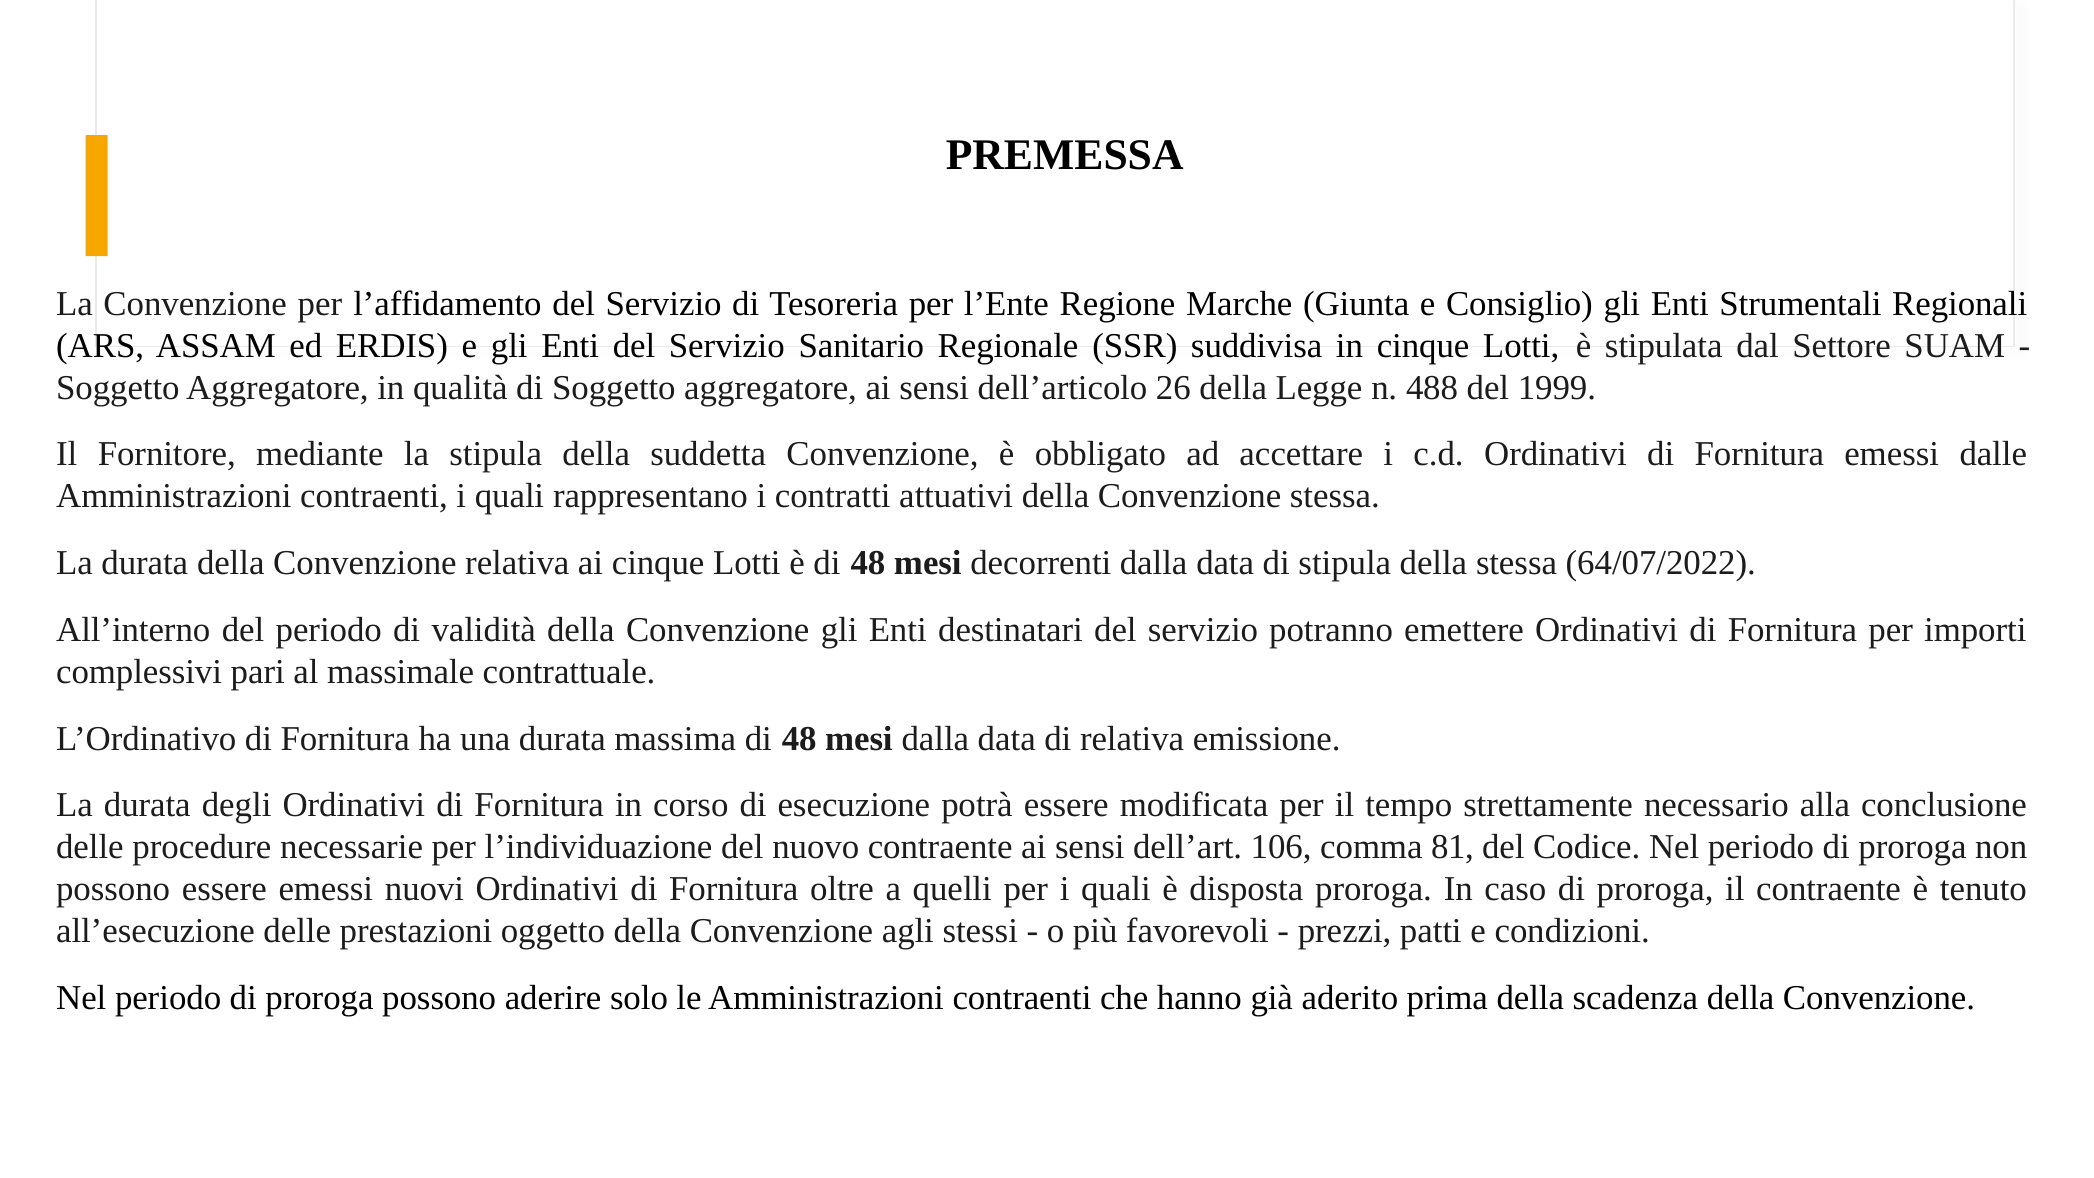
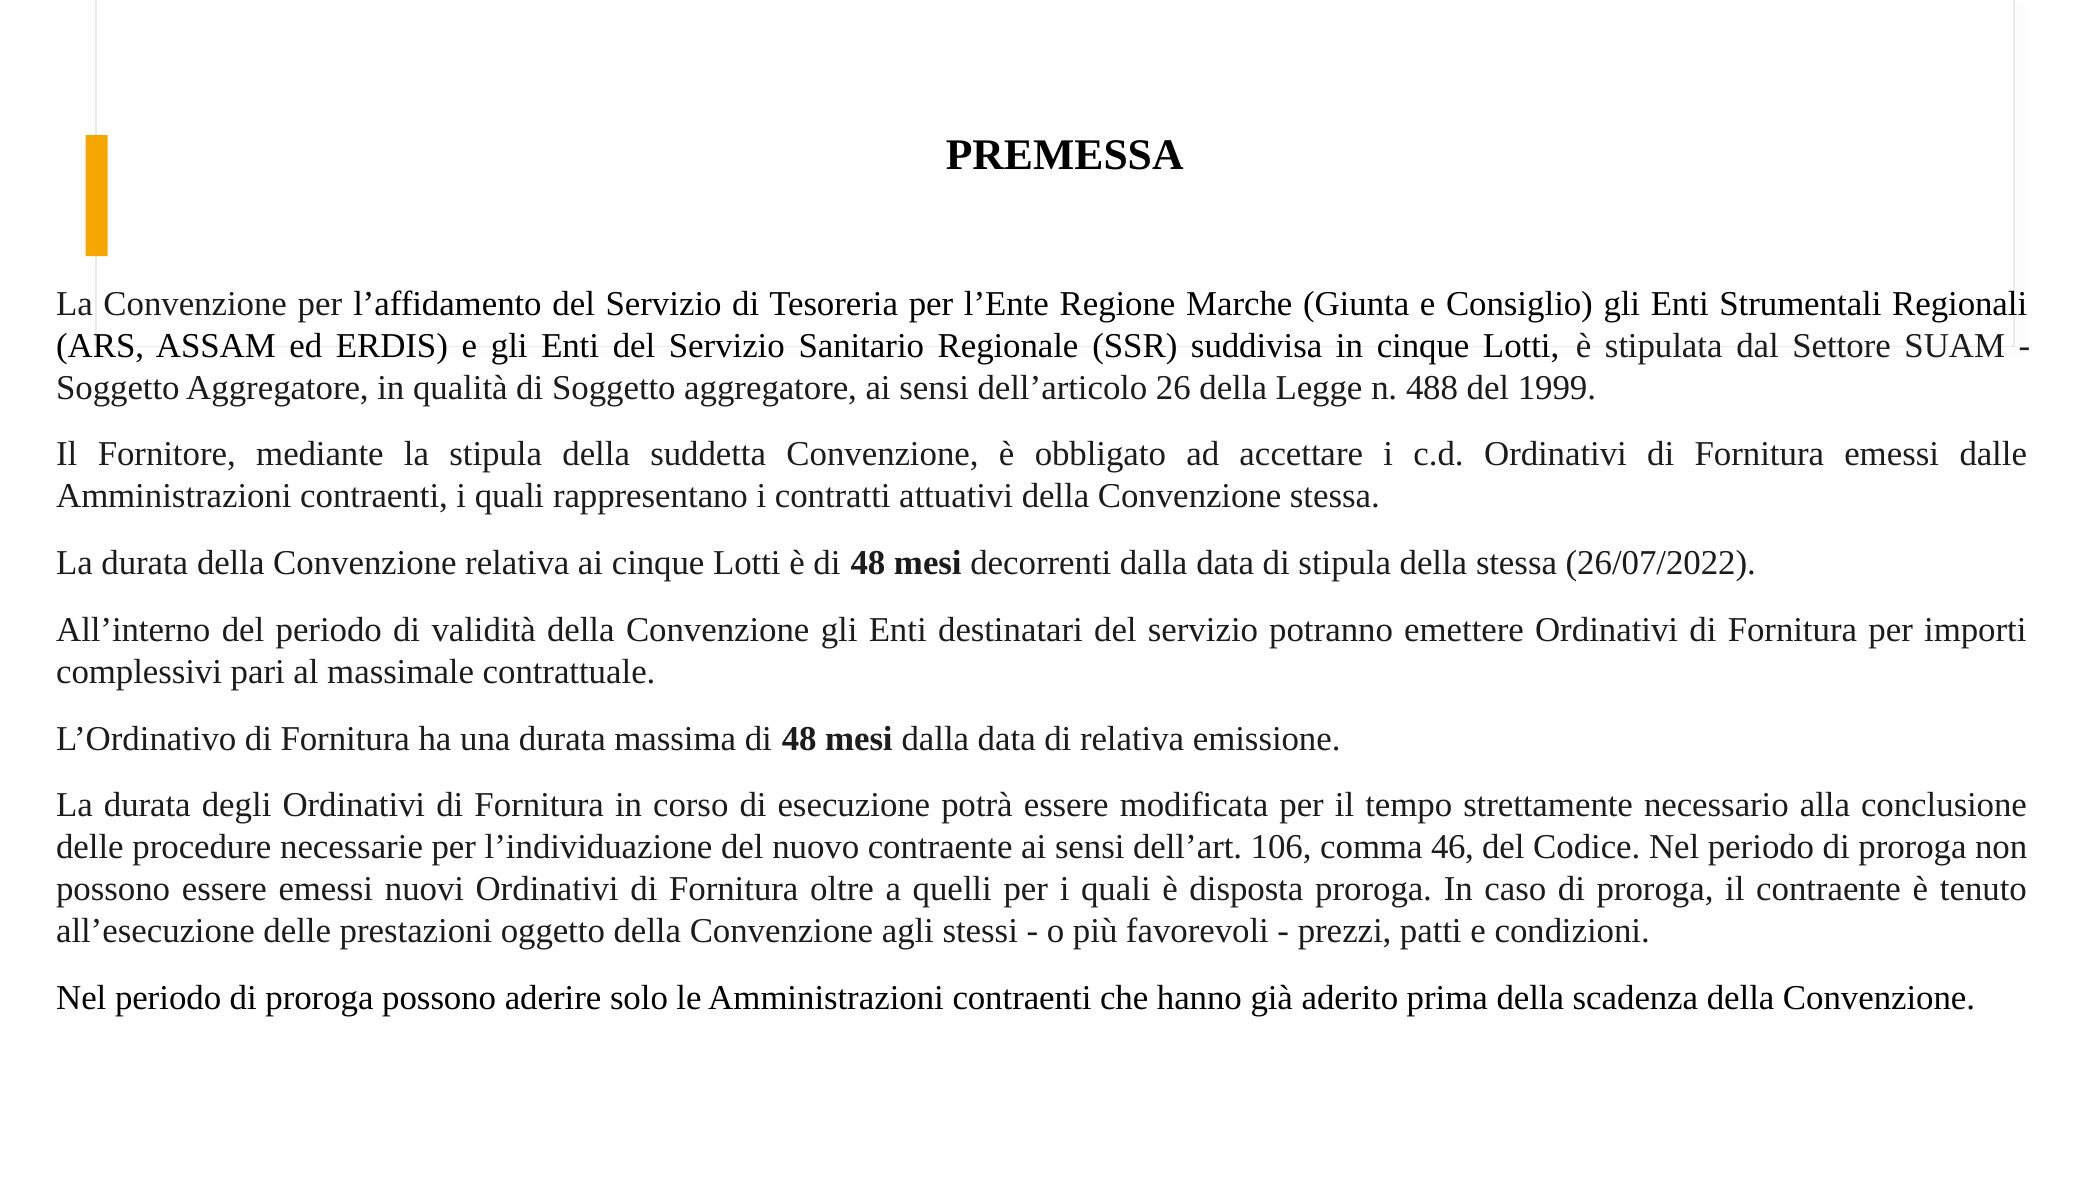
64/07/2022: 64/07/2022 -> 26/07/2022 (1661, 563)
81: 81 -> 46 (1453, 847)
